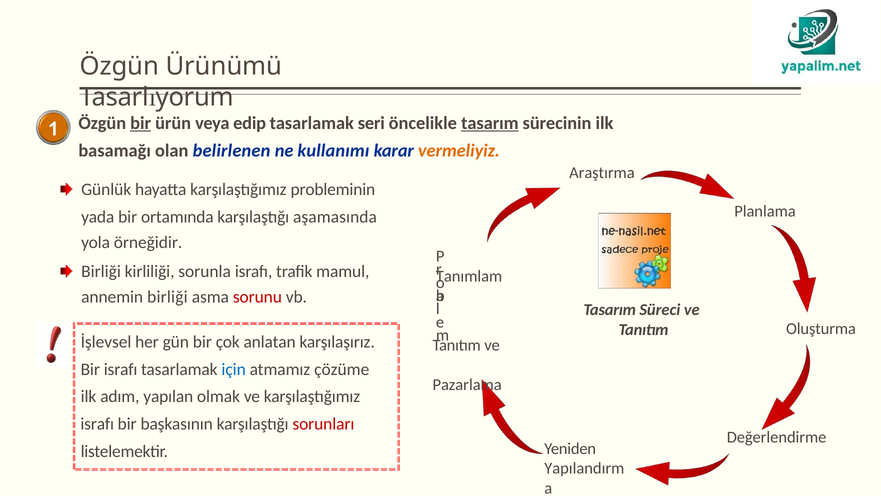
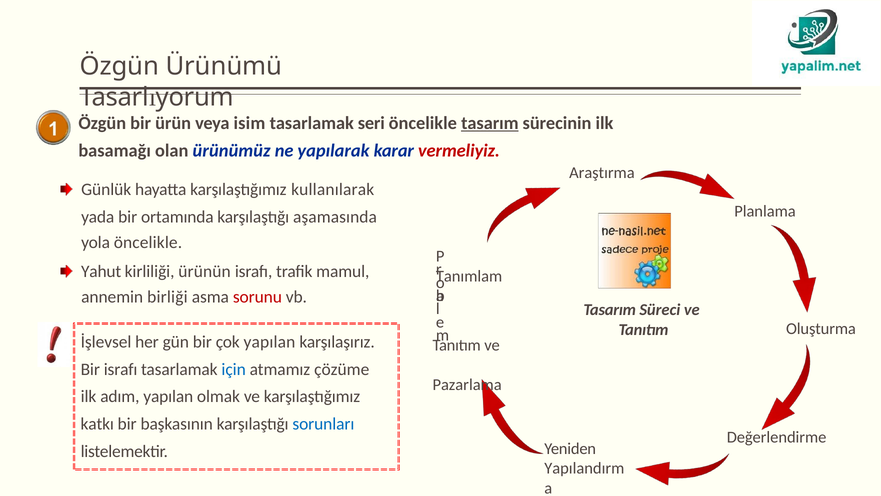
bir underline: present -> none (141, 123)
edip: edip -> isim (249, 123)
belirlenen: belirlenen -> ürünümüz (232, 151)
kullanımı: kullanımı -> yapılarak (333, 151)
vermeliyiz colour: orange -> red (459, 151)
probleminin: probleminin -> kullanılarak (333, 189)
yola örneğidir: örneğidir -> öncelikle (148, 242)
Birliği: Birliği -> Yahut (101, 271)
sorunla: sorunla -> ürünün (205, 271)
çok anlatan: anlatan -> yapılan (269, 342)
israfı: israfı -> katkı (97, 424)
sorunları colour: red -> blue (323, 424)
